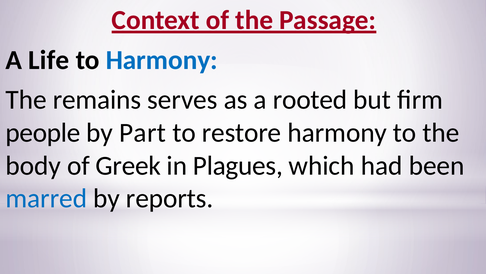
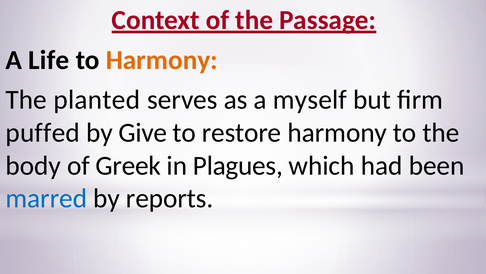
Harmony colour: blue -> orange (162, 60)
remains: remains -> planted (97, 100)
rooted: rooted -> myself (310, 100)
people: people -> puffed (43, 133)
Part: Part -> Give (143, 133)
